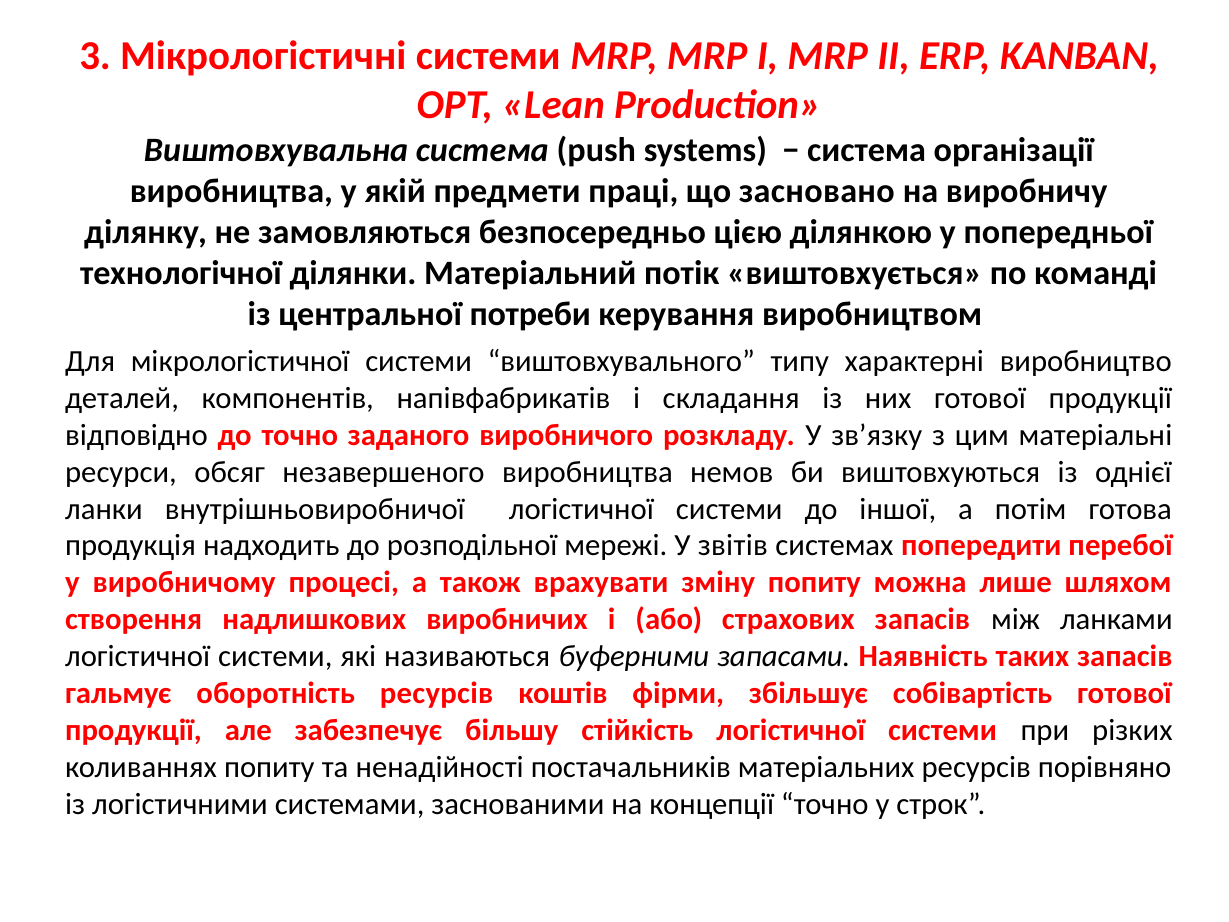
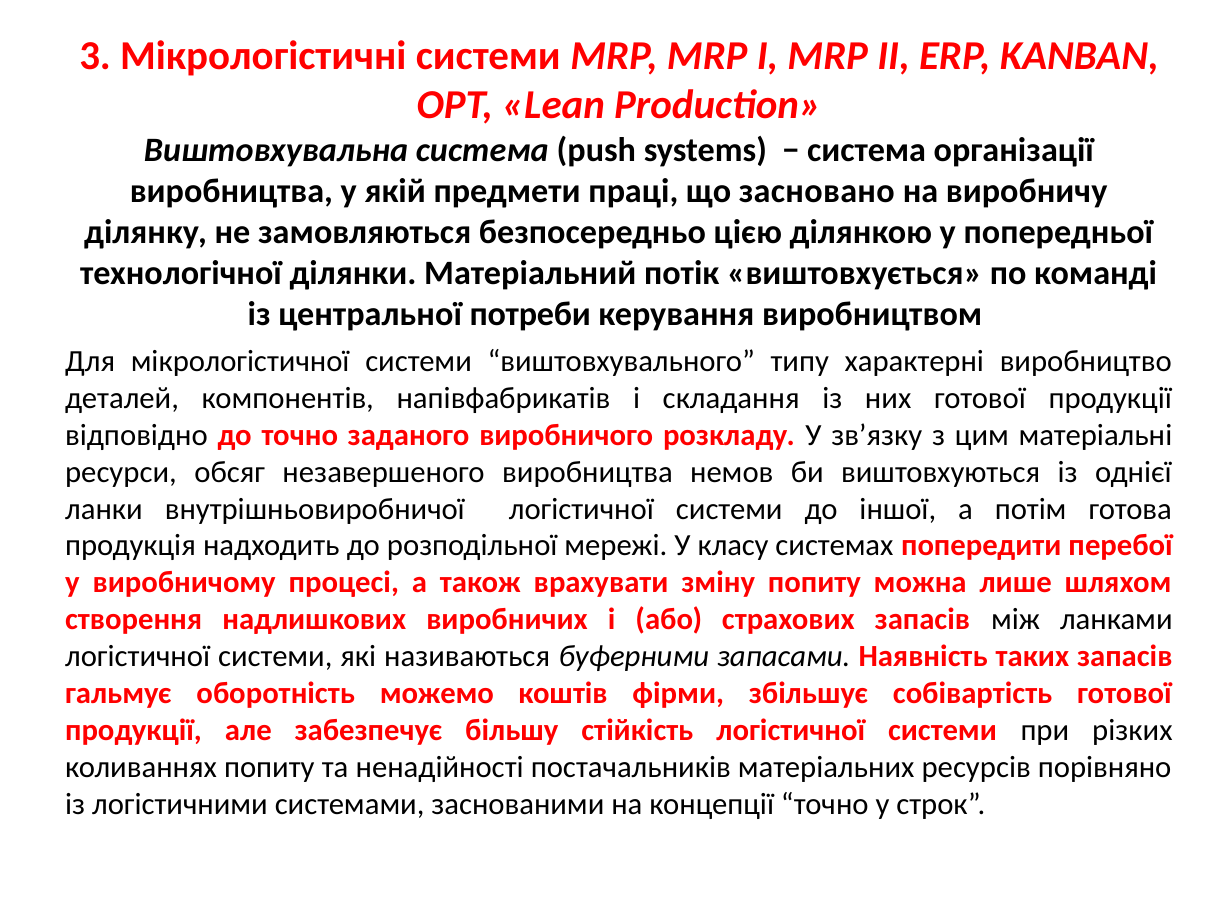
звітів: звітів -> класу (733, 546)
оборотність ресурсів: ресурсів -> можемо (437, 693)
